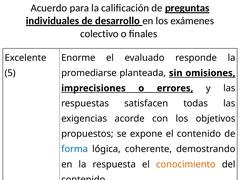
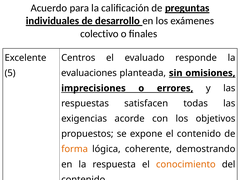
Enorme: Enorme -> Centros (78, 58)
promediarse: promediarse -> evaluaciones (89, 73)
forma colour: blue -> orange (75, 149)
